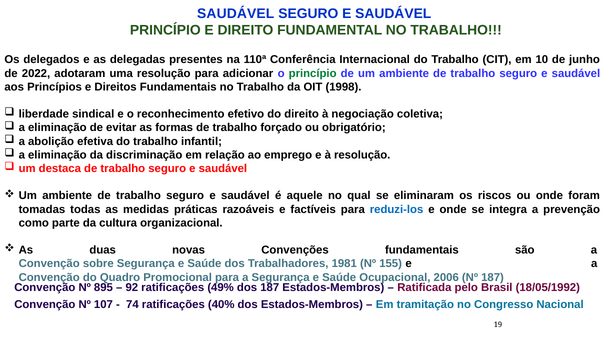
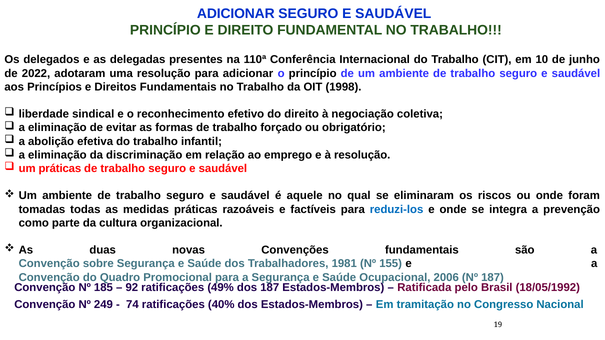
SAUDÁVEL: SAUDÁVEL -> ADICIONAR (236, 14)
princípio colour: green -> black (313, 73)
um destaca: destaca -> práticas (60, 169)
895: 895 -> 185 (103, 288)
107: 107 -> 249 (103, 305)
